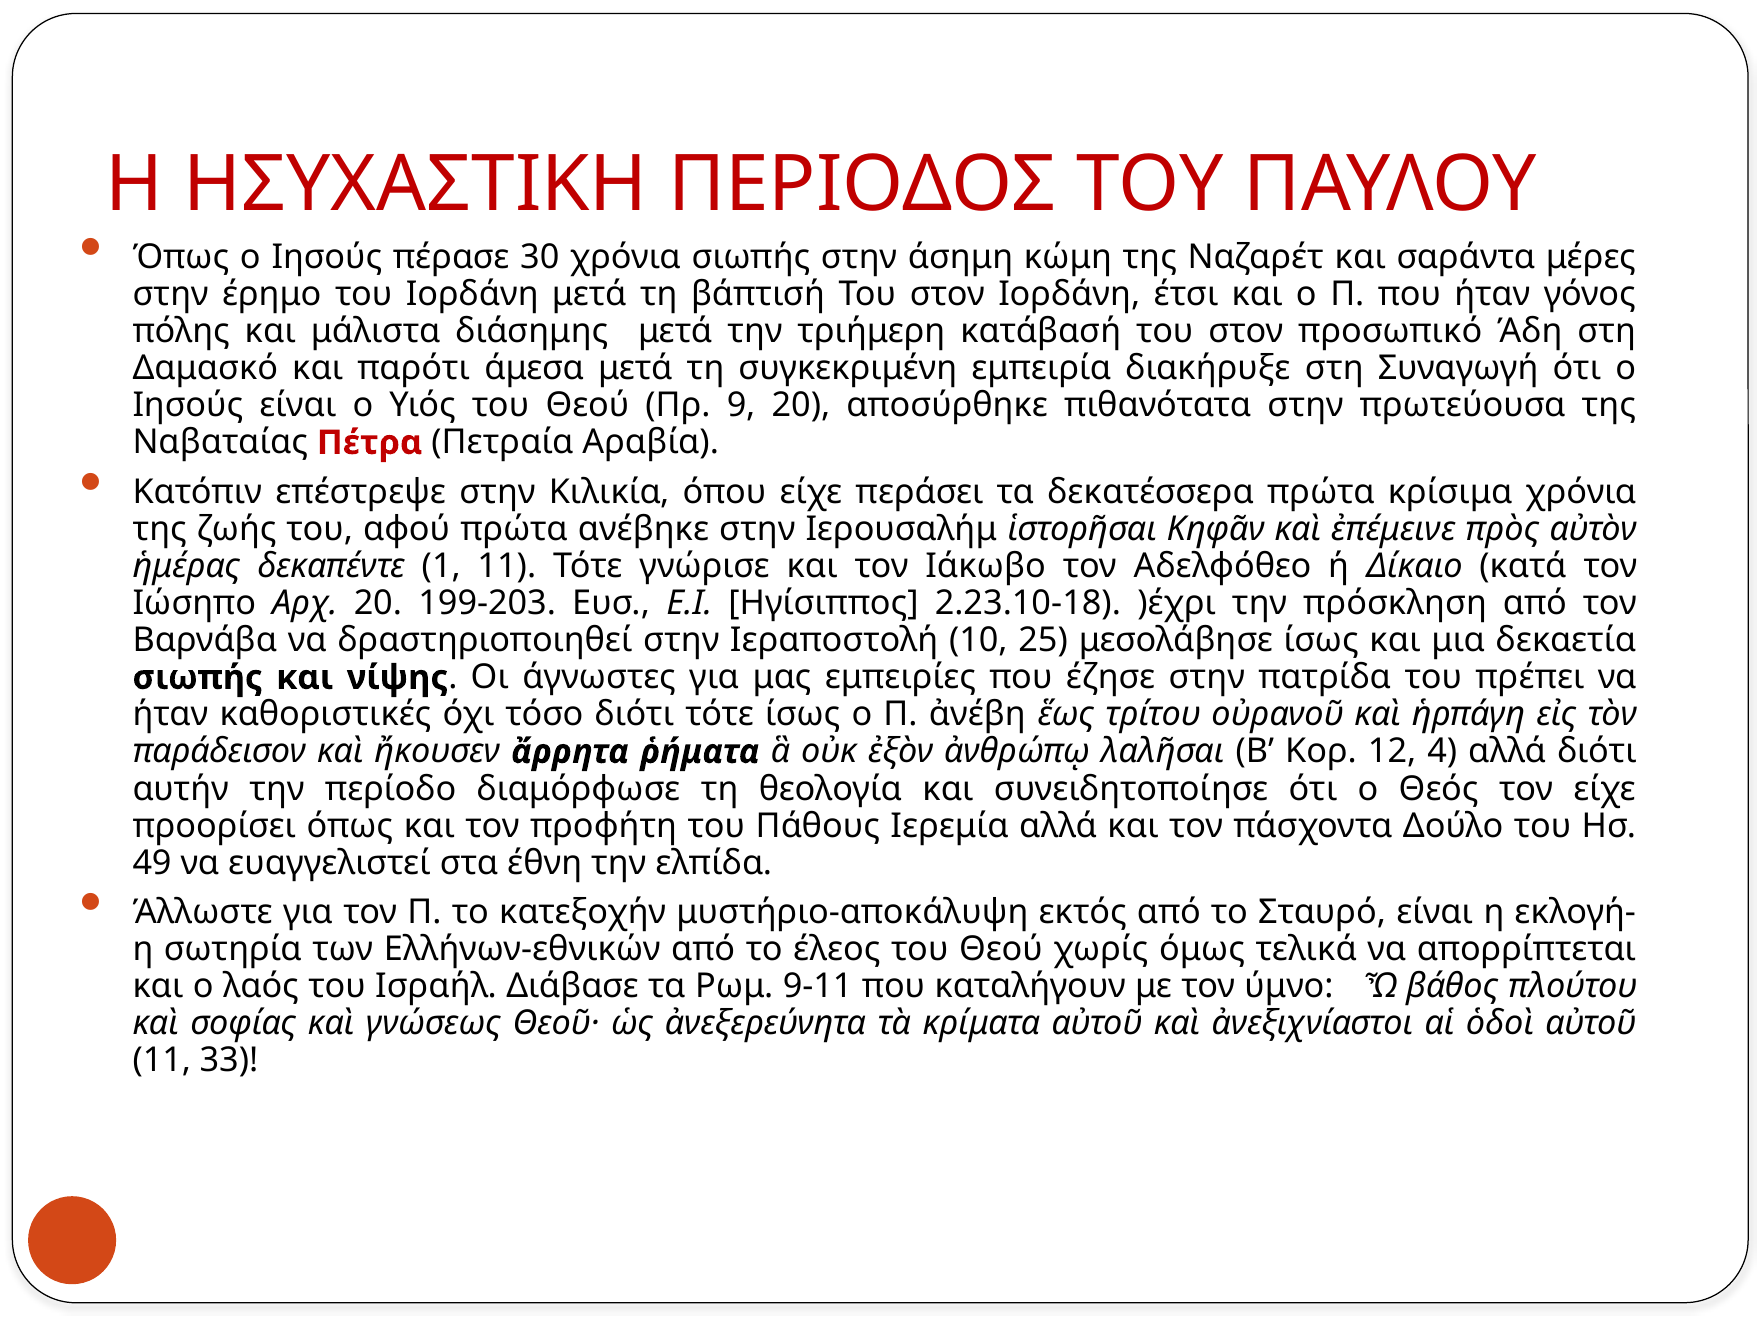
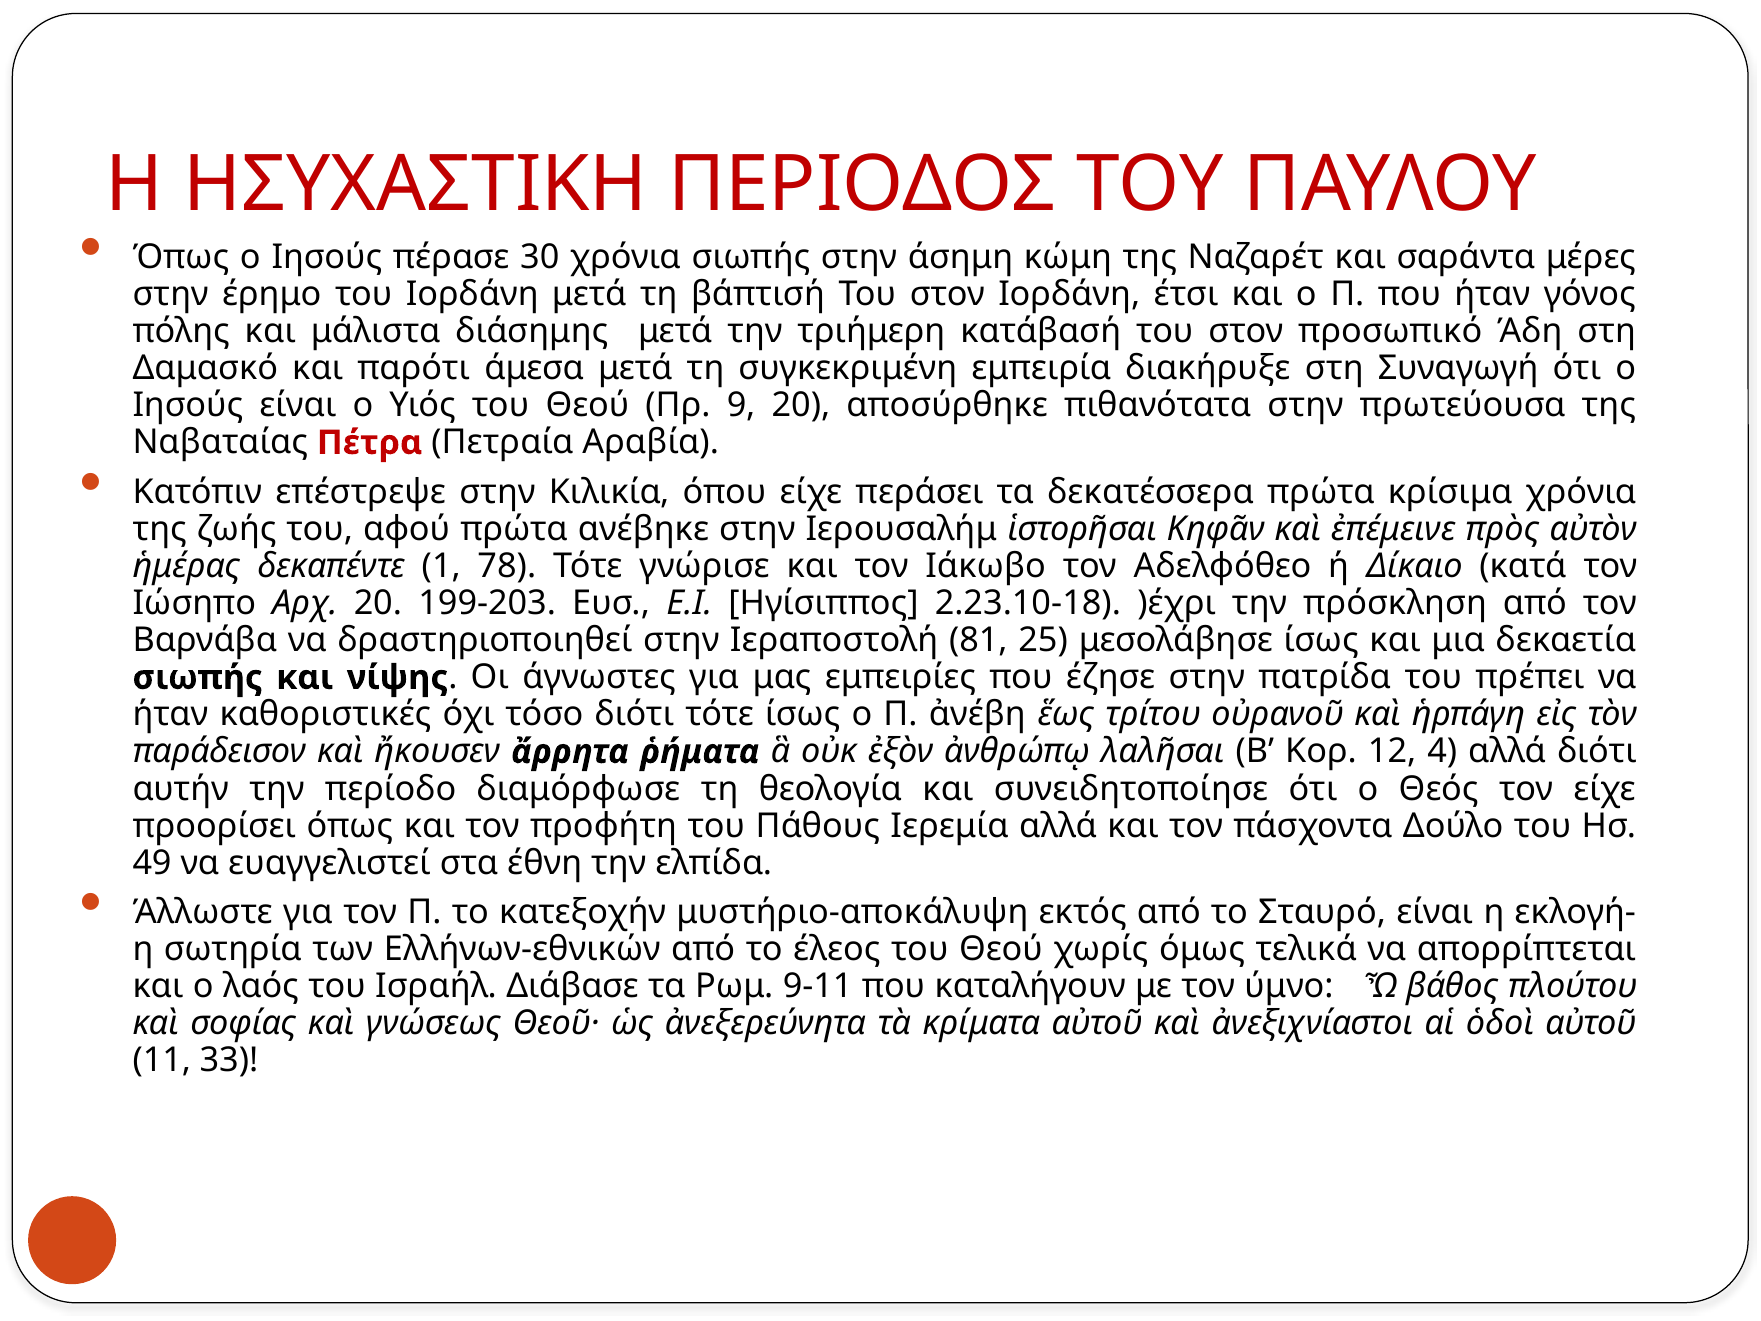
1 11: 11 -> 78 (507, 566)
10: 10 -> 81 (978, 640)
